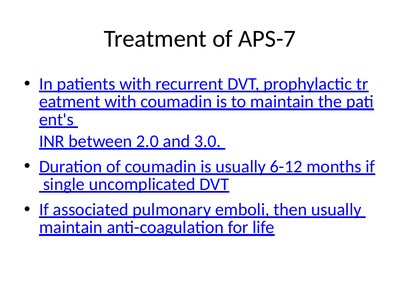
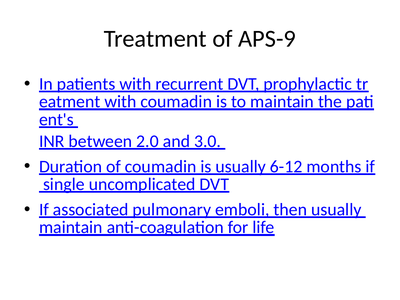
APS-7: APS-7 -> APS-9 (267, 39)
